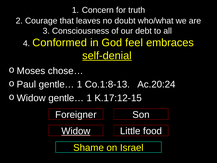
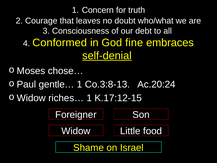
feel: feel -> fine (134, 43)
Co.1:8-13: Co.1:8-13 -> Co.3:8-13 (107, 84)
gentle…: gentle… -> riches… (66, 98)
Widow underline: present -> none (76, 131)
